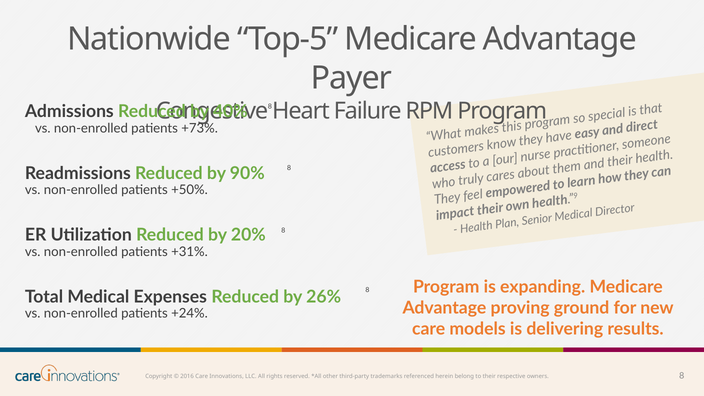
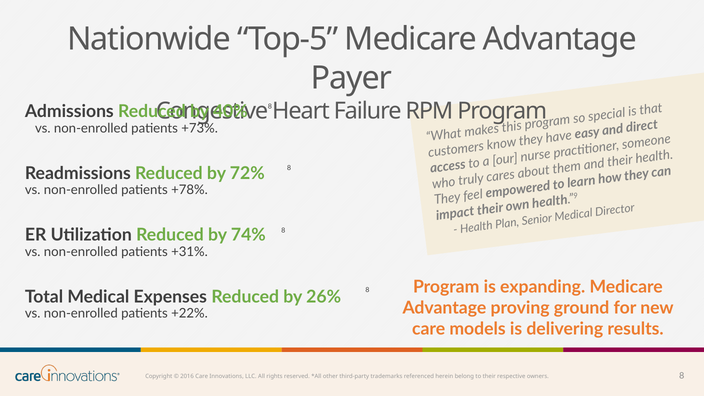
90%: 90% -> 72% (247, 173)
+50%: +50% -> +78% (189, 190)
20%: 20% -> 74% (248, 235)
+24%: +24% -> +22% (189, 313)
